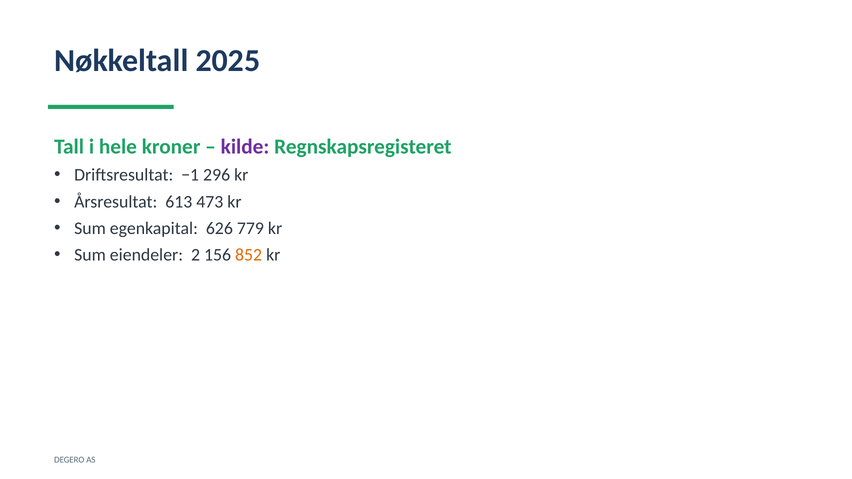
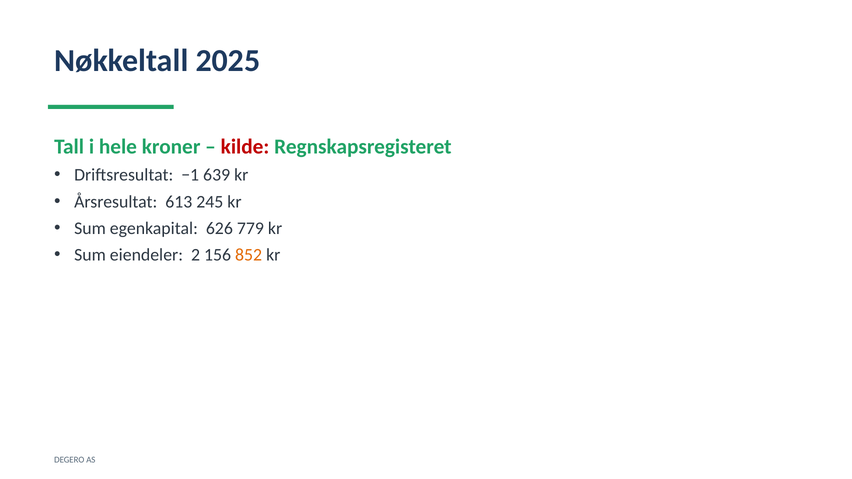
kilde colour: purple -> red (245, 147)
296: 296 -> 639 (217, 175)
473: 473 -> 245 (210, 202)
